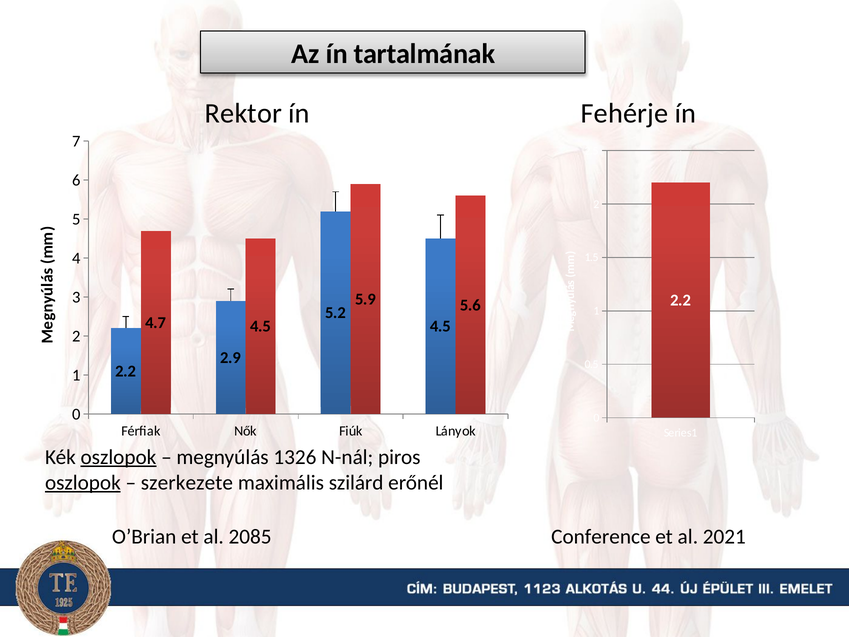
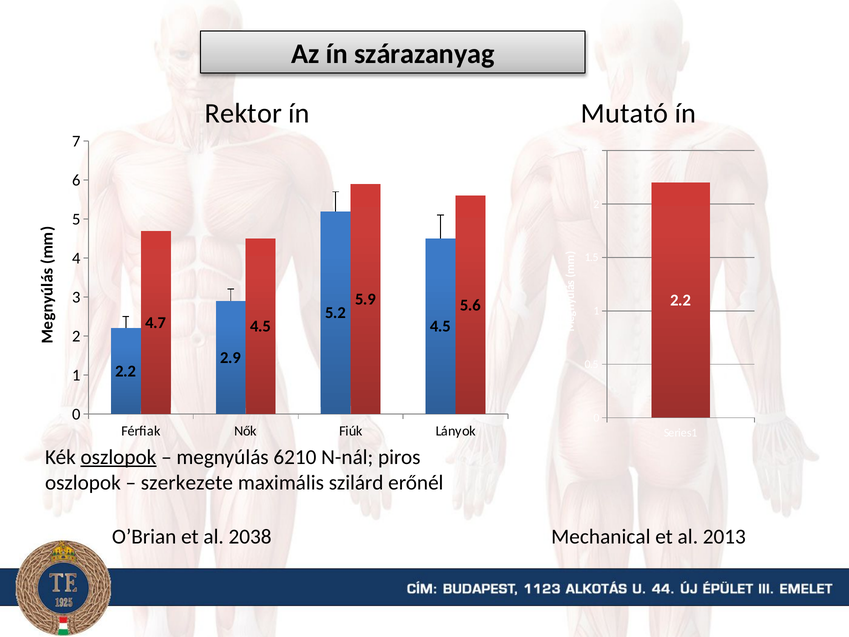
tartalmának: tartalmának -> szárazanyag (424, 54)
Fehérje: Fehérje -> Mutató (624, 113)
1326: 1326 -> 6210 (295, 457)
oszlopok underline: present -> none (83, 483)
2085: 2085 -> 2038 (250, 536)
Conference: Conference -> Mechanical (601, 536)
2021: 2021 -> 2013 (724, 536)
